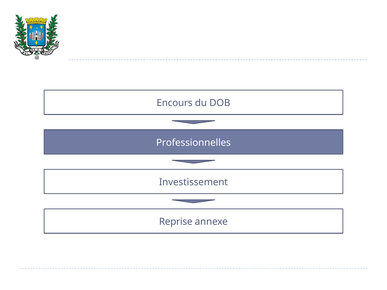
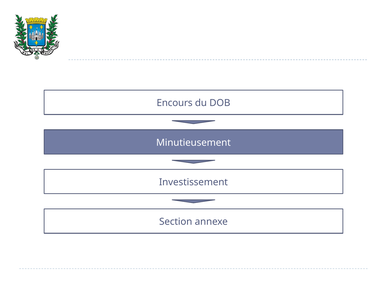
Professionnelles: Professionnelles -> Minutieusement (193, 143)
Reprise: Reprise -> Section (176, 222)
